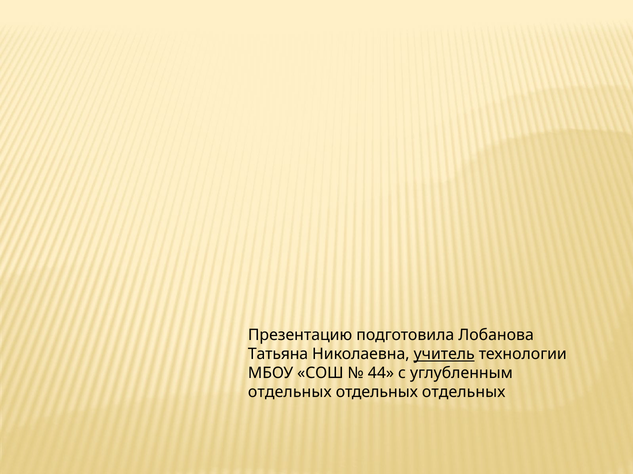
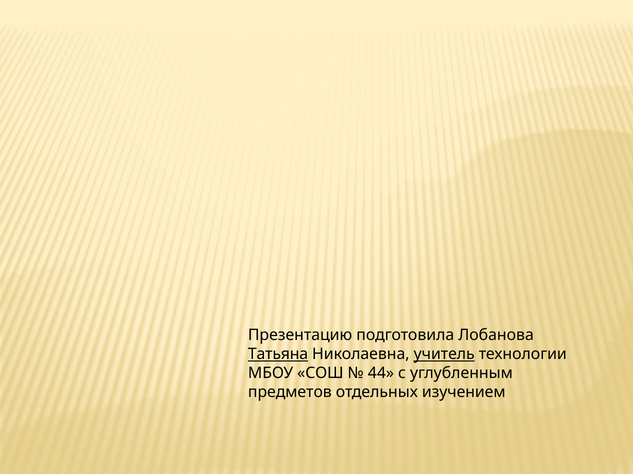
Татьяна underline: none -> present (278, 355)
отдельных: отдельных -> предметов (290, 393)
отдельных: отдельных -> изучением (464, 393)
